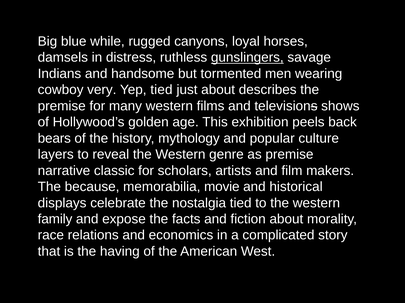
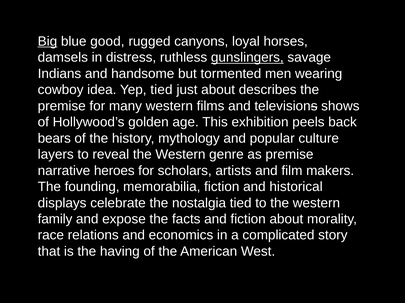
Big underline: none -> present (47, 41)
while: while -> good (107, 41)
very: very -> idea (102, 90)
classic: classic -> heroes (114, 171)
because: because -> founding (92, 187)
memorabilia movie: movie -> fiction (222, 187)
